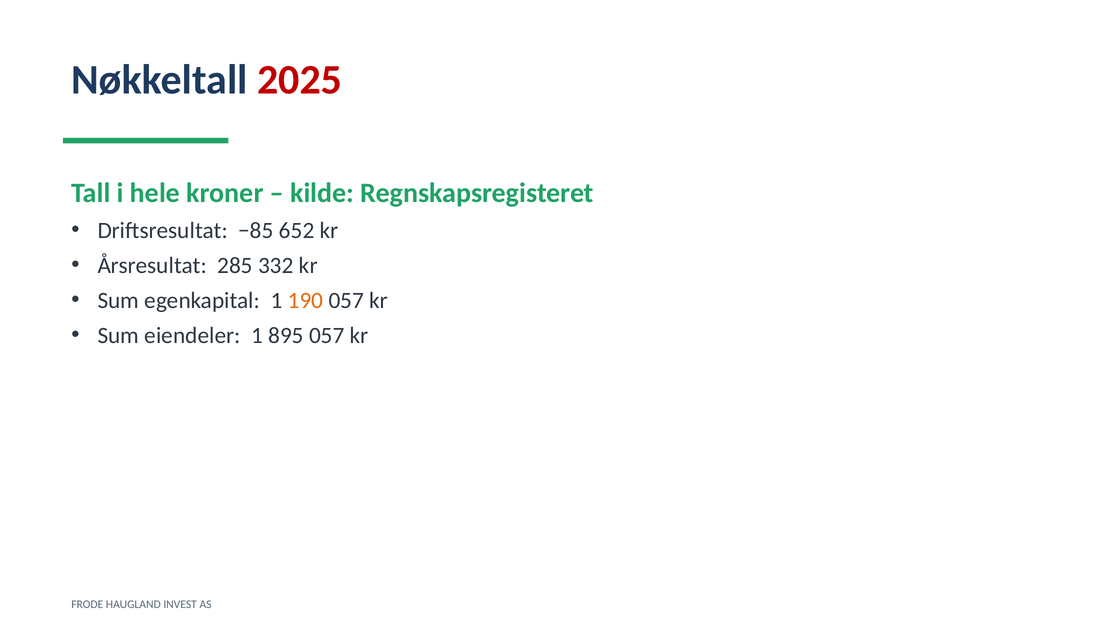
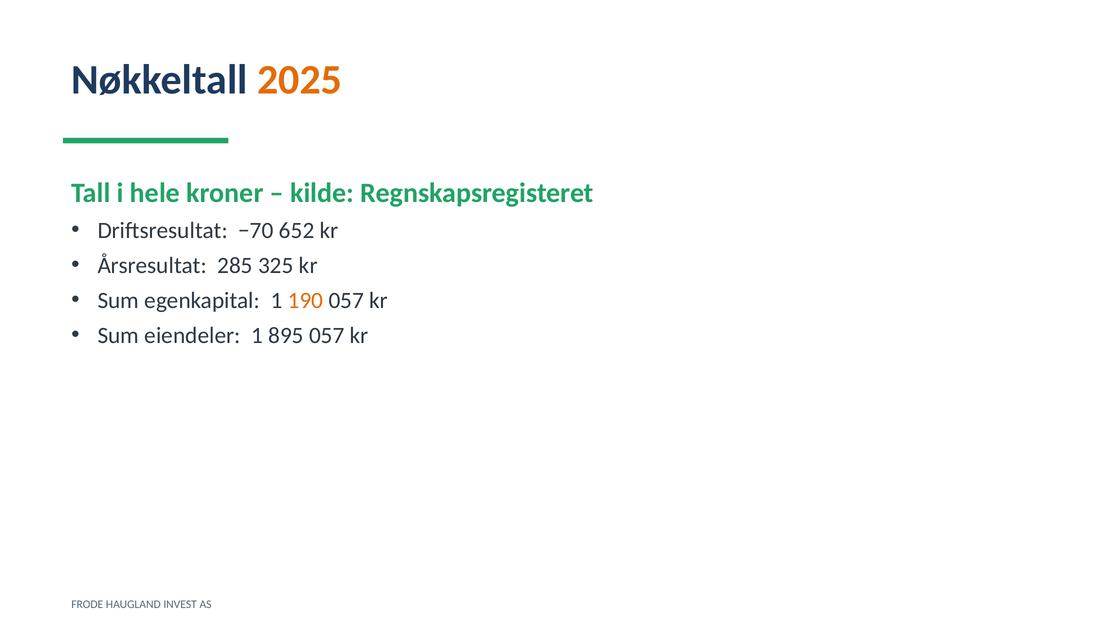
2025 colour: red -> orange (300, 80)
−85: −85 -> −70 (256, 230)
332: 332 -> 325 (276, 265)
